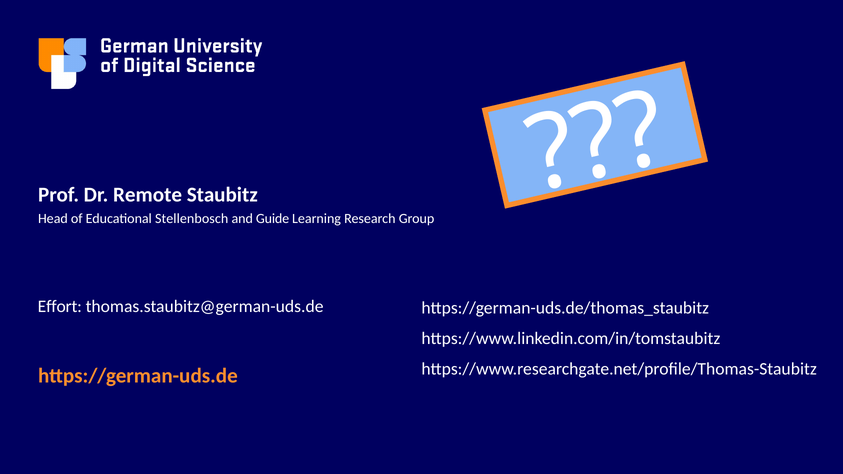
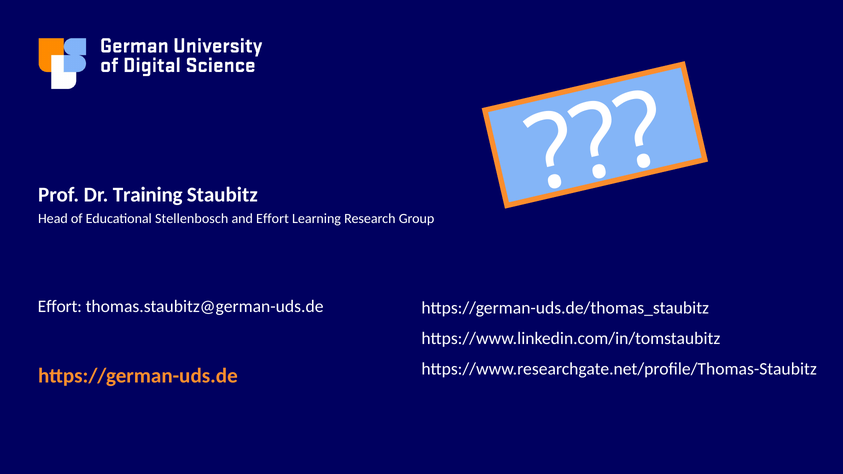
Remote: Remote -> Training (148, 195)
and Guide: Guide -> Effort (272, 219)
